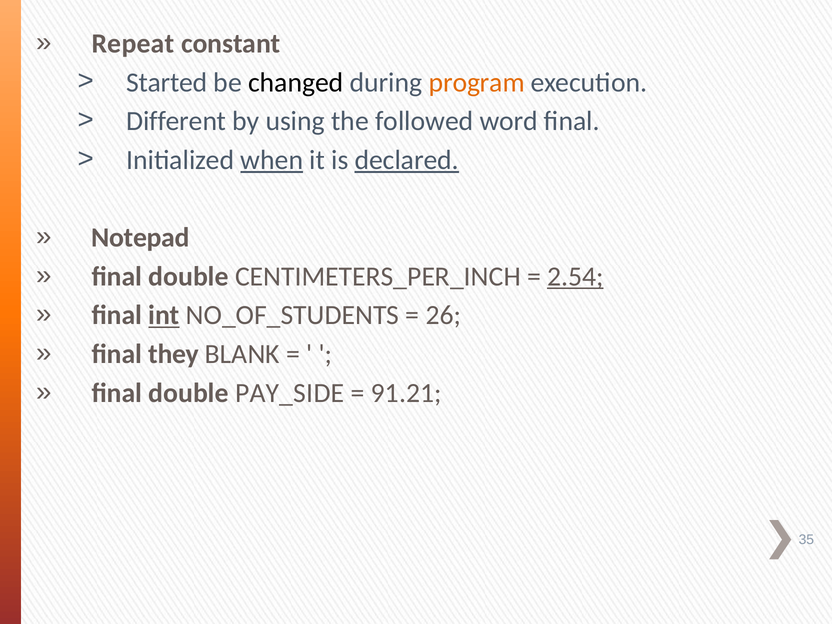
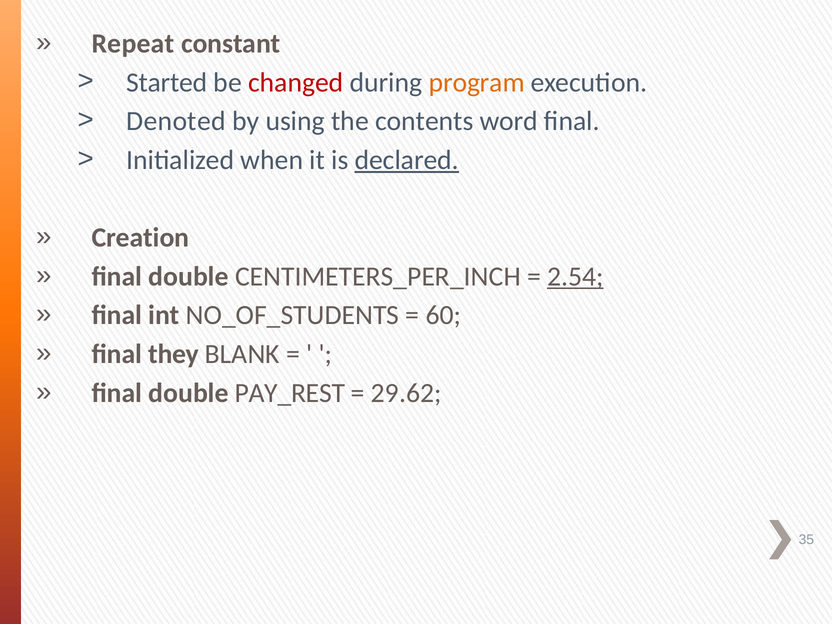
changed colour: black -> red (296, 82)
Different: Different -> Denoted (176, 121)
followed: followed -> contents (424, 121)
when underline: present -> none (272, 160)
Notepad: Notepad -> Creation (140, 238)
int underline: present -> none (164, 315)
26: 26 -> 60 (443, 315)
PAY_SIDE: PAY_SIDE -> PAY_REST (290, 393)
91.21: 91.21 -> 29.62 (406, 393)
